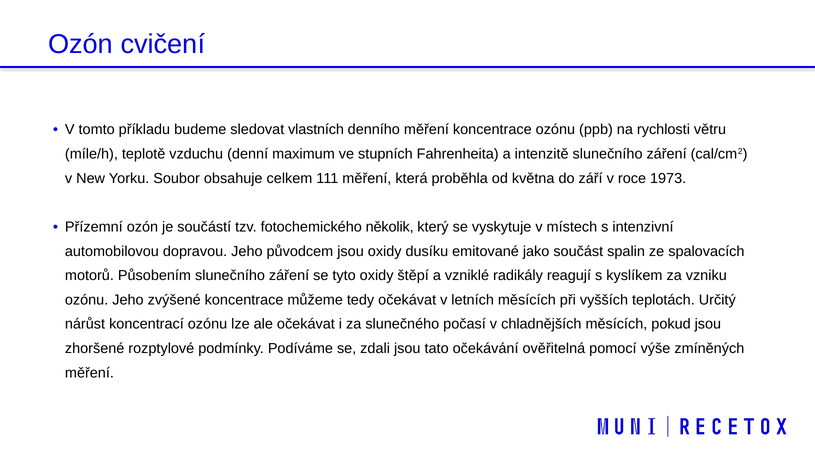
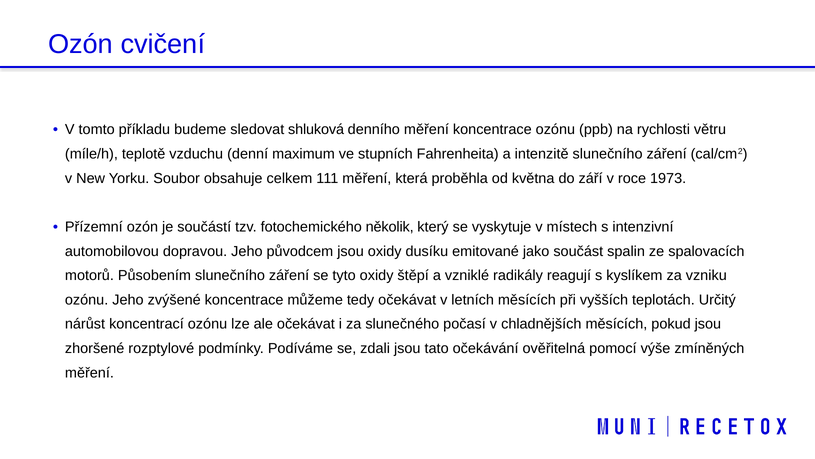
vlastních: vlastních -> shluková (316, 130)
